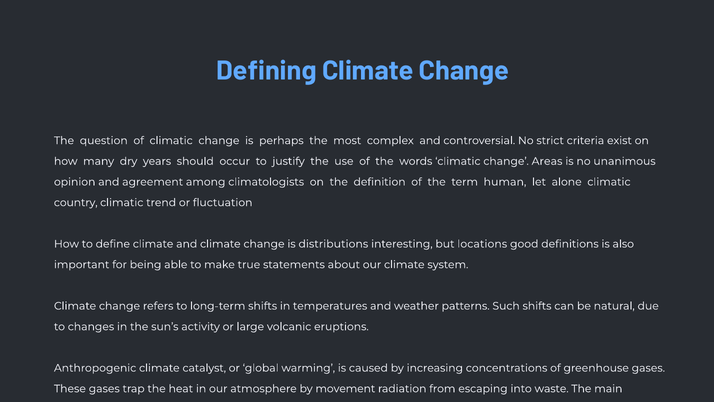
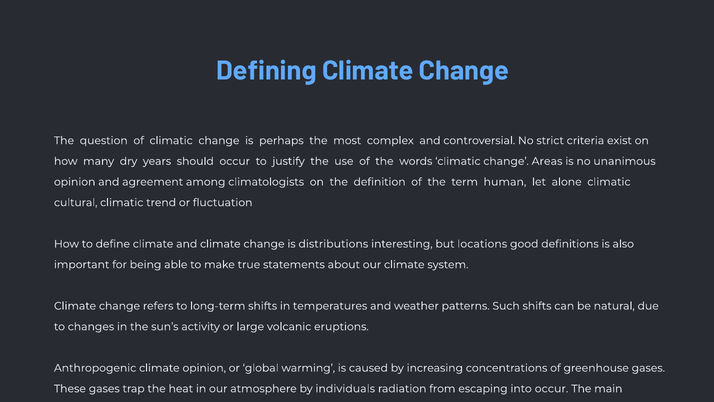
country: country -> cultural (76, 202)
climate catalyst: catalyst -> opinion (204, 368)
movement: movement -> individuals (345, 388)
into waste: waste -> occur (551, 388)
